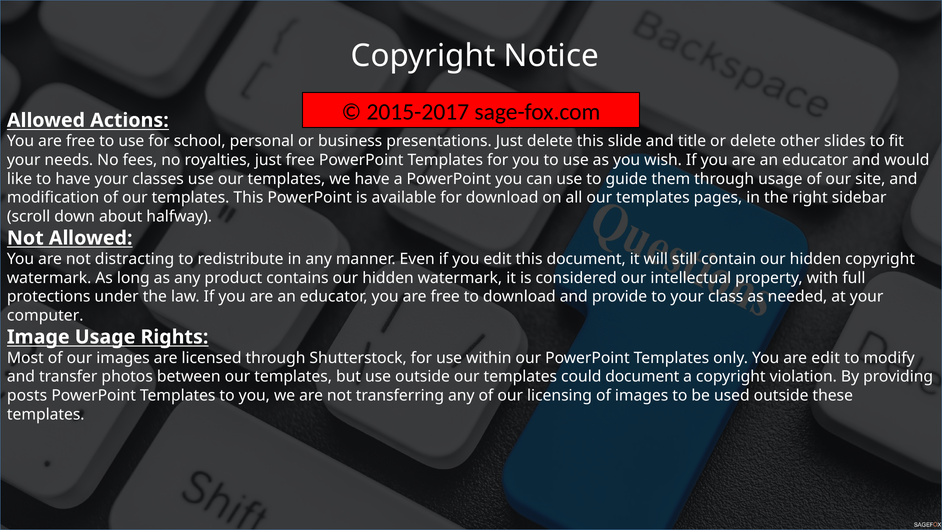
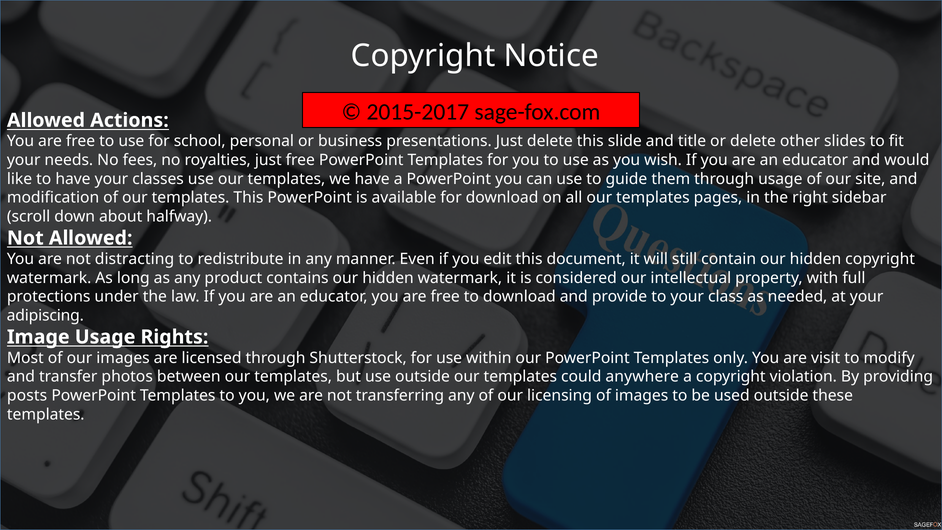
computer: computer -> adipiscing (45, 315)
are edit: edit -> visit (826, 358)
could document: document -> anywhere (642, 377)
